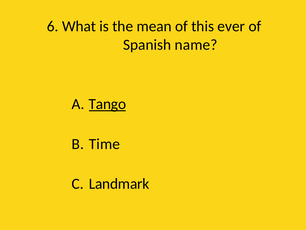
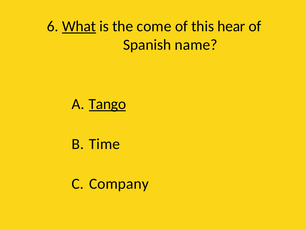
What underline: none -> present (79, 26)
mean: mean -> come (154, 26)
ever: ever -> hear (231, 26)
Landmark: Landmark -> Company (119, 183)
